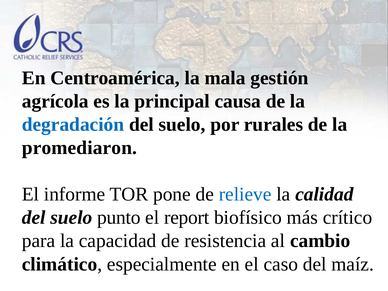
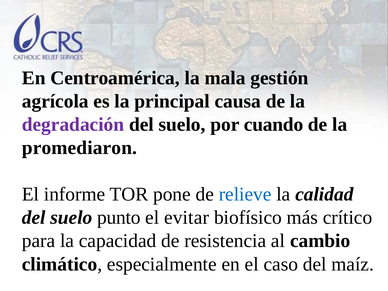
degradación colour: blue -> purple (73, 124)
rurales: rurales -> cuando (274, 124)
report: report -> evitar (187, 218)
